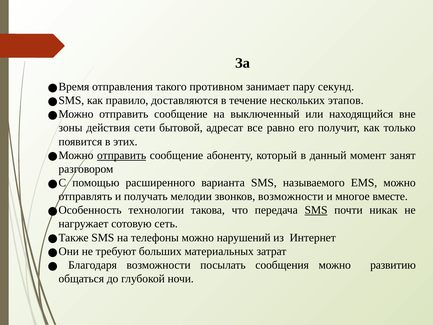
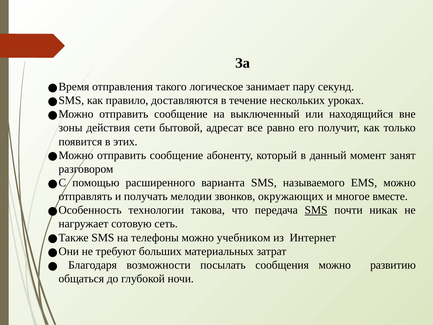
противном: противном -> логическое (216, 87)
этапов: этапов -> уроках (346, 100)
отправить underline: present -> none (122, 155)
звонков возможности: возможности -> окружающих (291, 196)
нарушений: нарушений -> учебником (244, 237)
